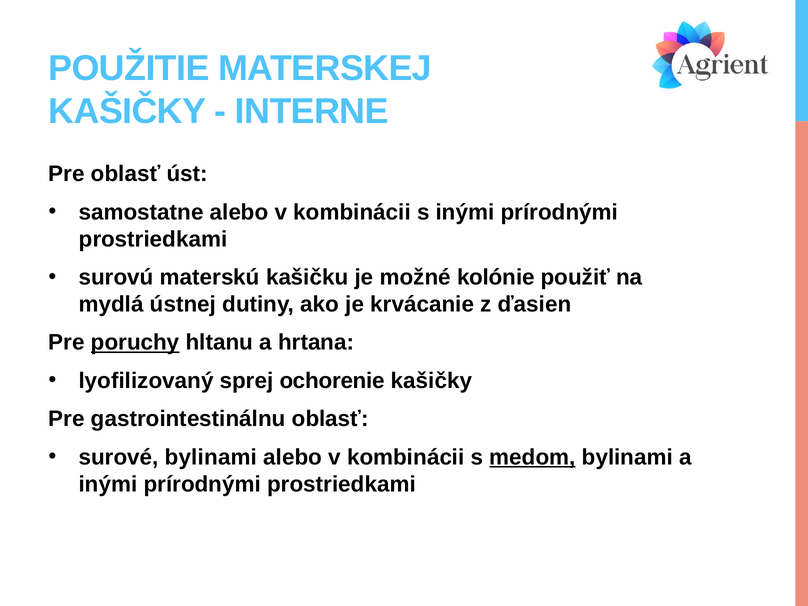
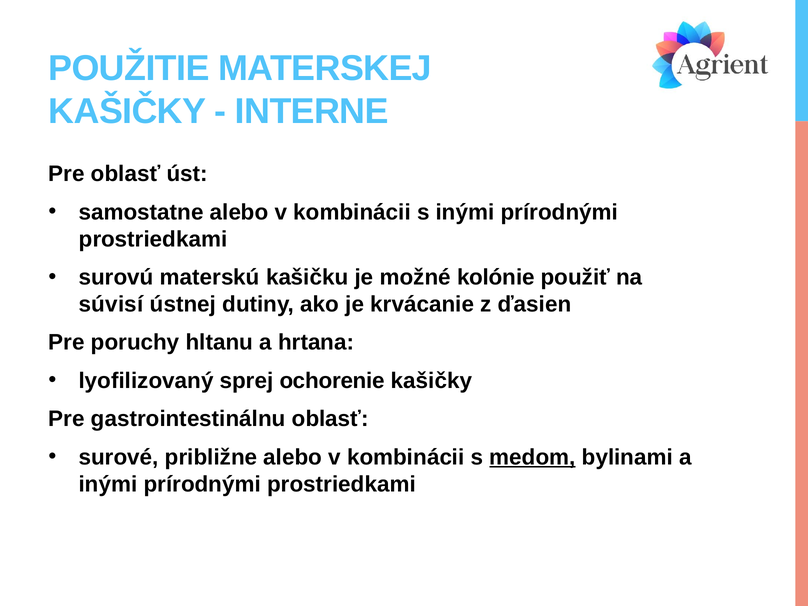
mydlá: mydlá -> súvisí (111, 304)
poruchy underline: present -> none (135, 343)
surové bylinami: bylinami -> približne (211, 457)
